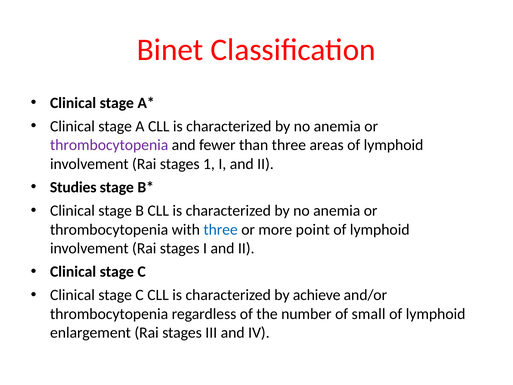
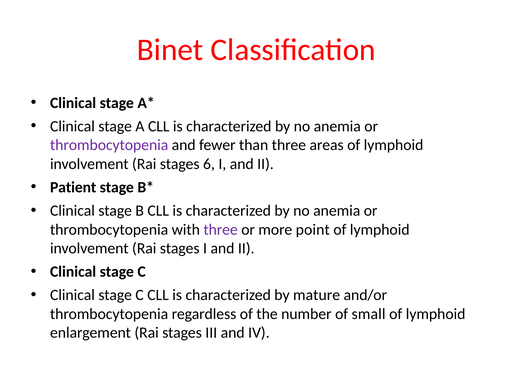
1: 1 -> 6 (209, 164)
Studies: Studies -> Patient (73, 187)
three colour: blue -> purple (221, 229)
achieve: achieve -> mature (317, 295)
